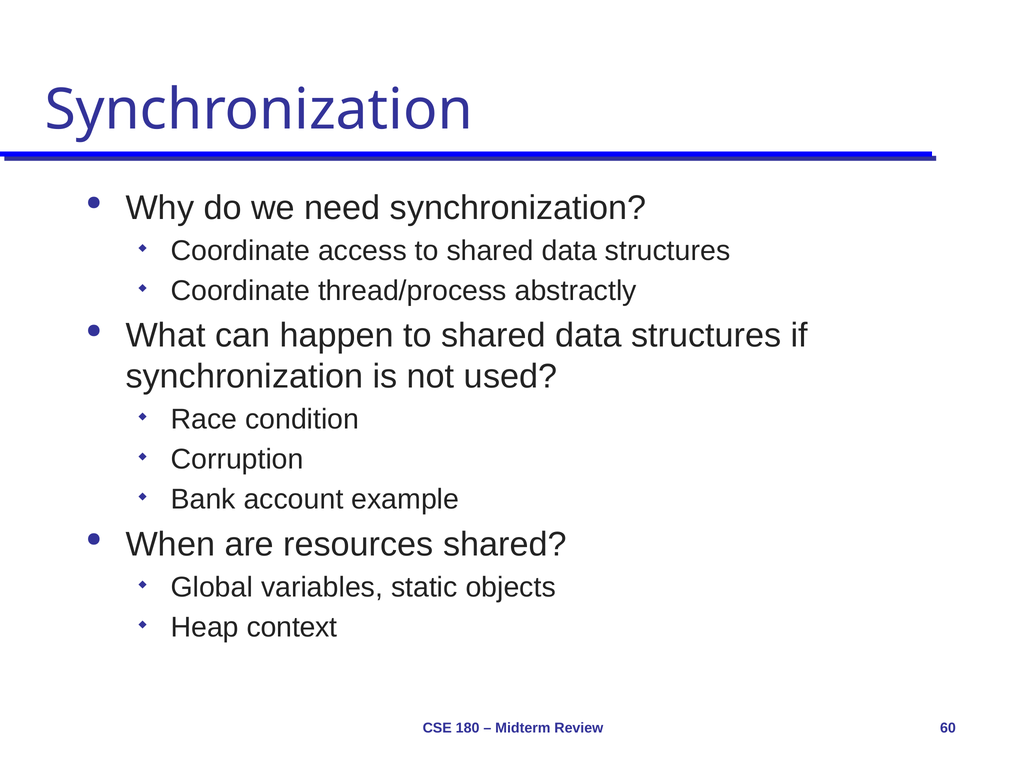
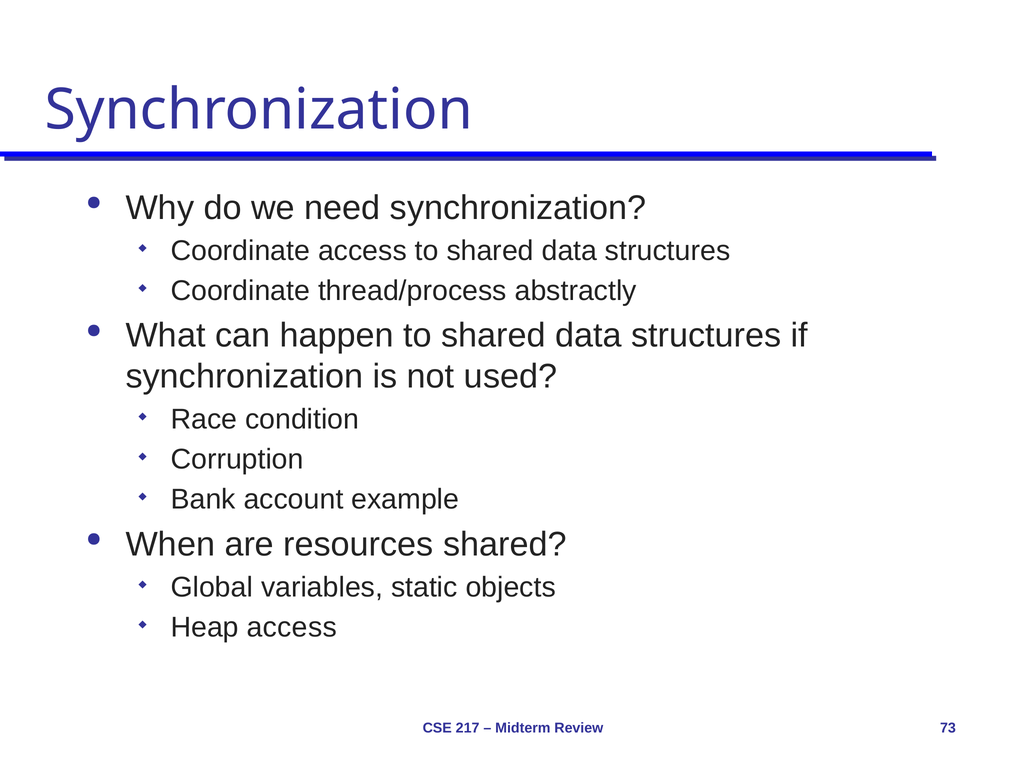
Heap context: context -> access (292, 627)
180: 180 -> 217 (468, 728)
60: 60 -> 73 (948, 728)
